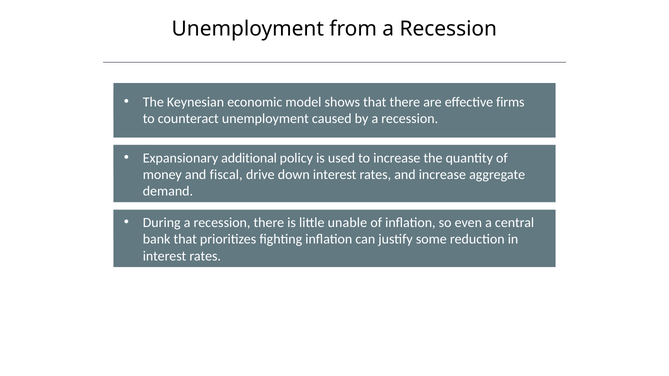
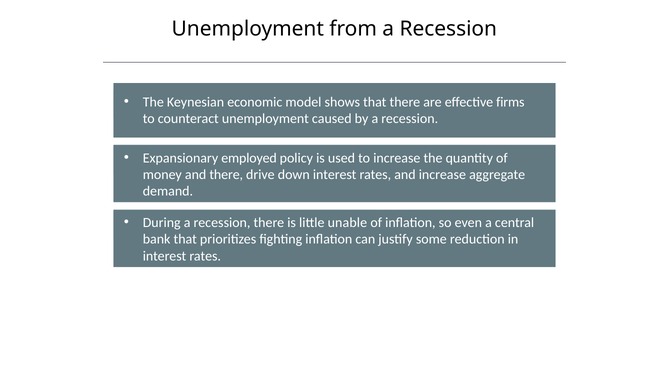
additional: additional -> employed (249, 158)
and fiscal: fiscal -> there (226, 175)
